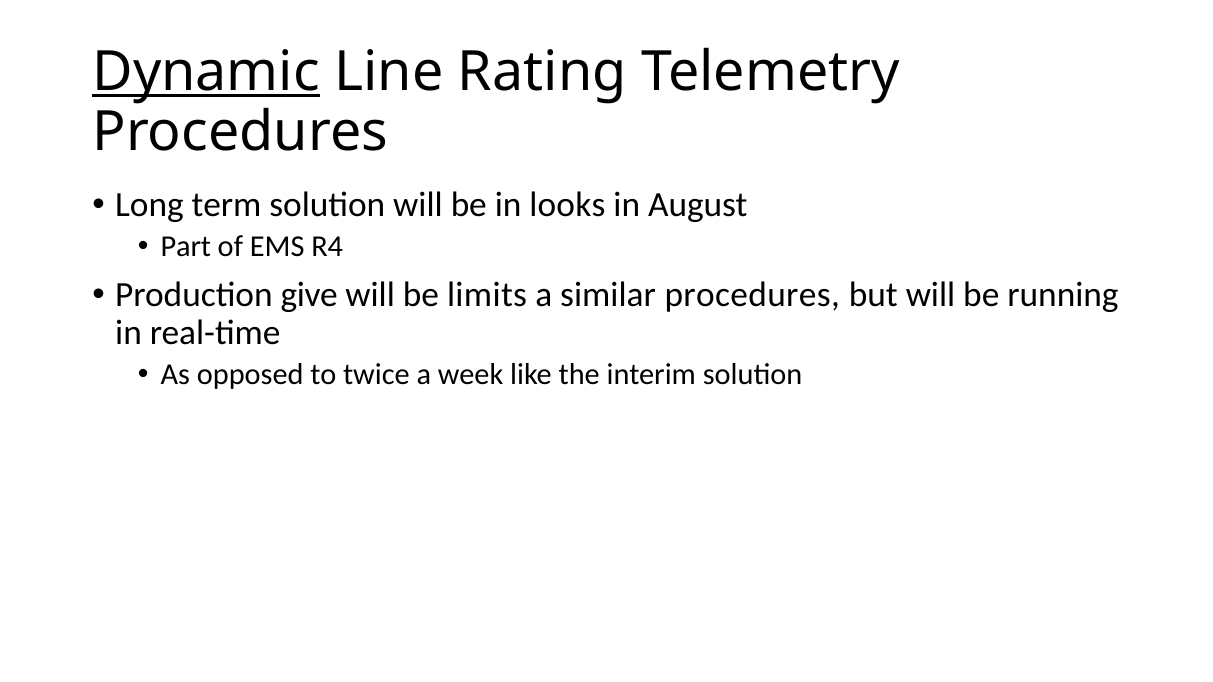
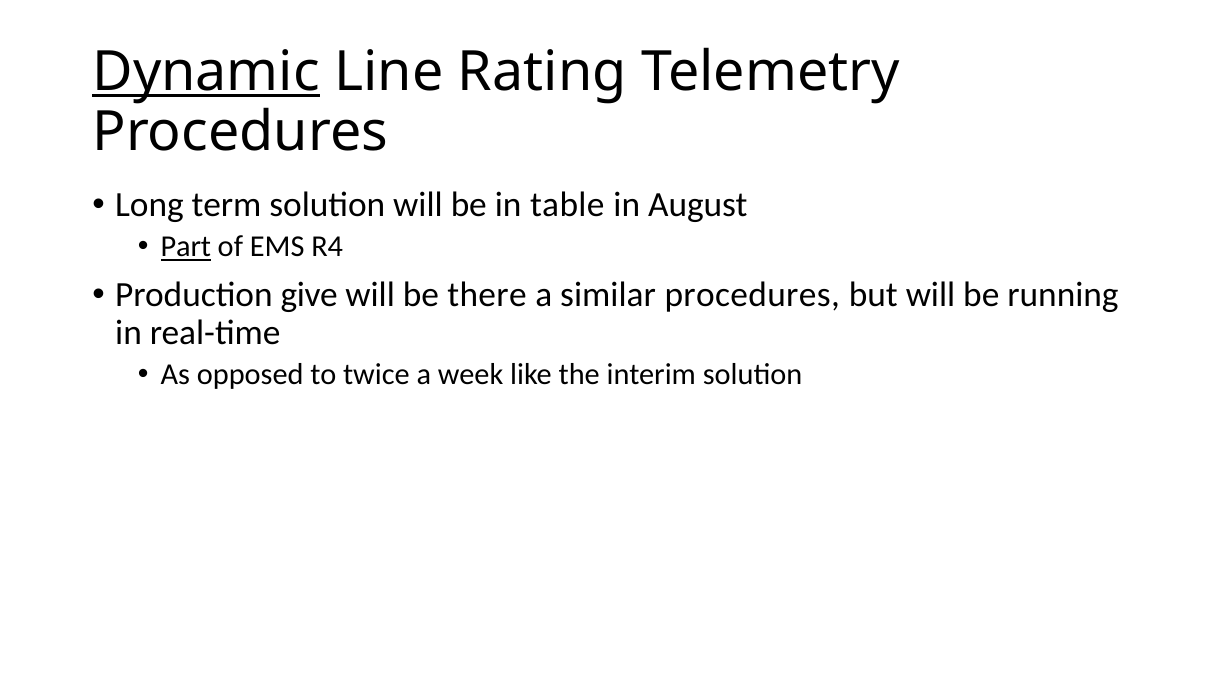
looks: looks -> table (567, 205)
Part underline: none -> present (186, 247)
limits: limits -> there (487, 295)
